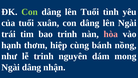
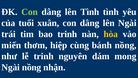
lên Tuổi: Tuổi -> Tình (90, 12)
hòa colour: pink -> yellow (111, 34)
hạnh: hạnh -> miến (11, 45)
Ngài dâng: dâng -> nồng (32, 67)
